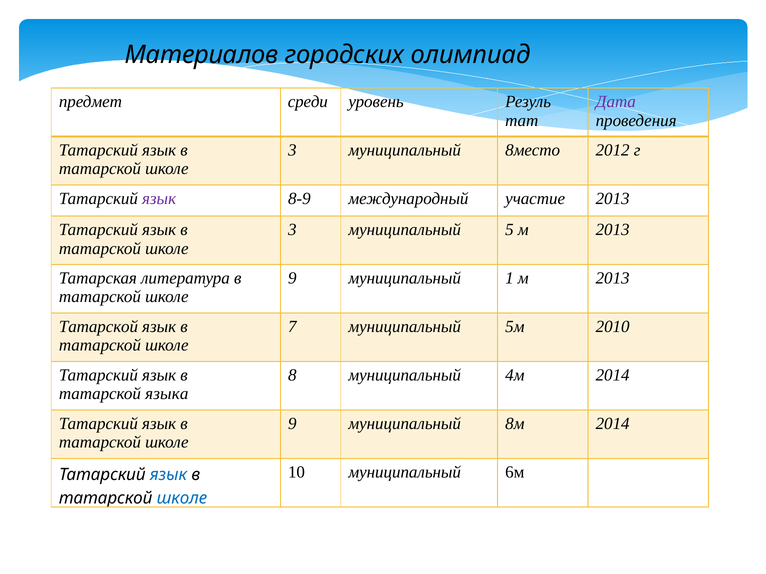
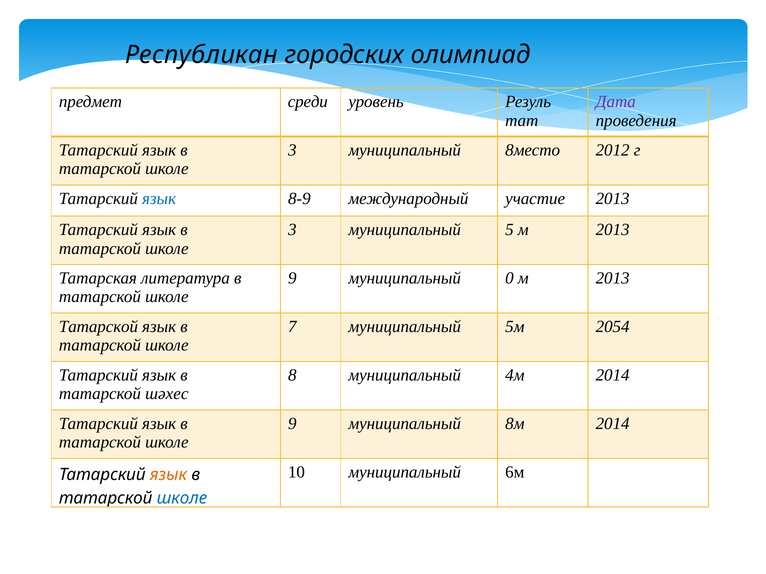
Материалов: Материалов -> Республикан (201, 55)
язык colour: purple -> blue (159, 199)
1: 1 -> 0 (509, 278)
2010: 2010 -> 2054 (613, 327)
языка: языка -> шәхес (167, 394)
язык colour: blue -> orange (169, 475)
